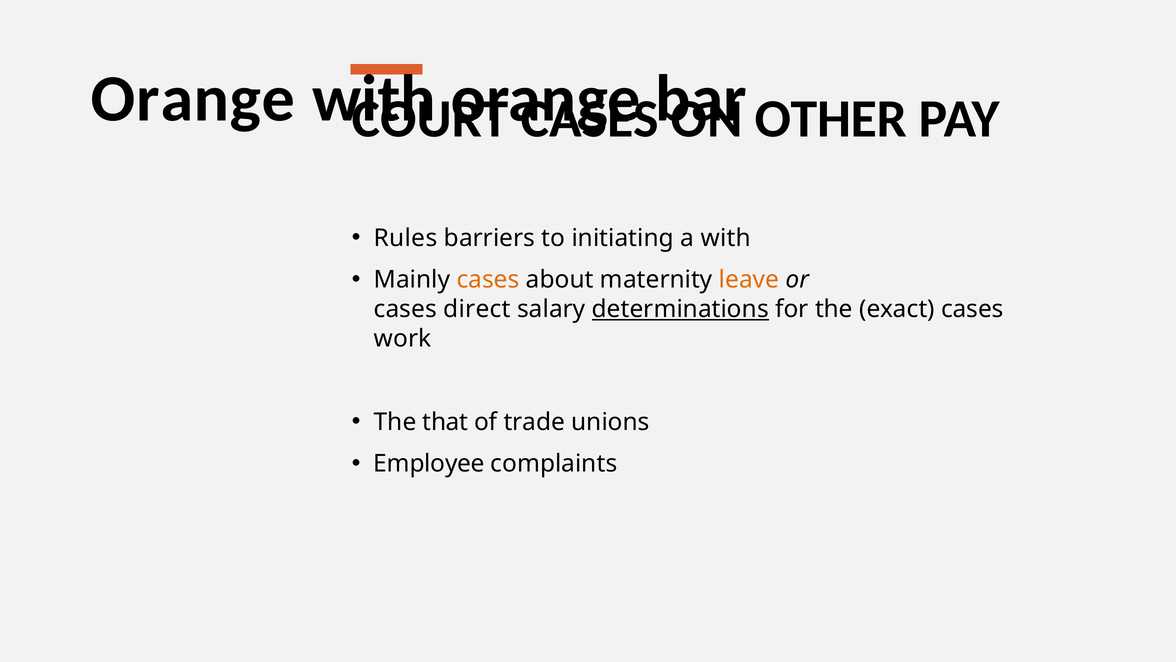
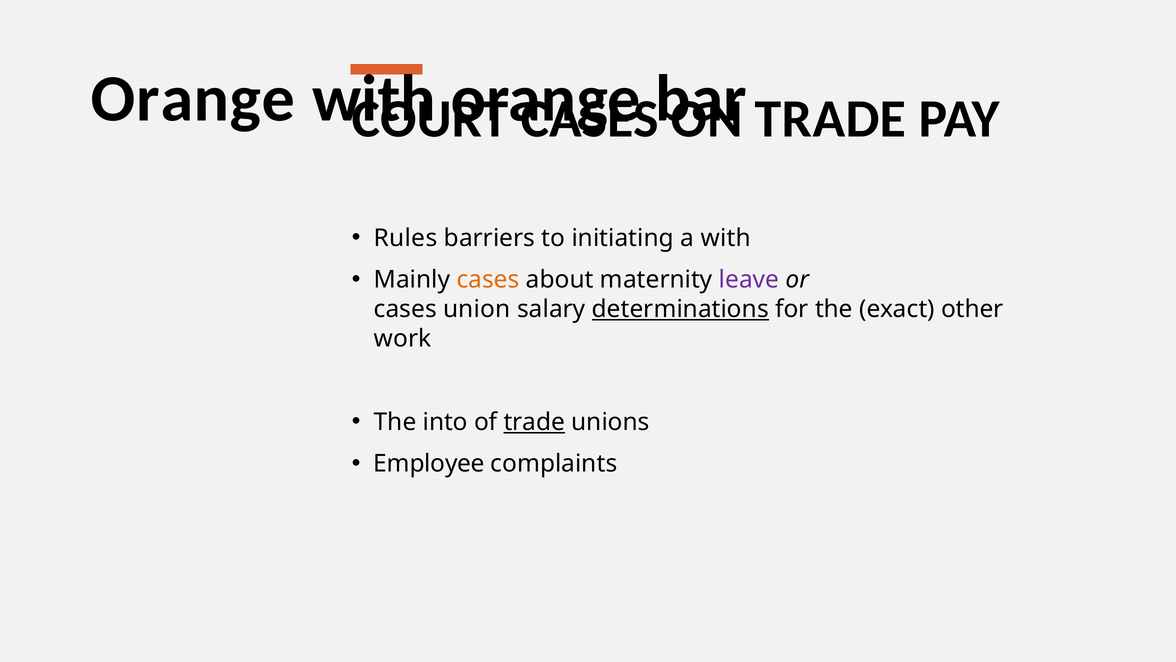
OTHER: OTHER -> TRADE (830, 119)
leave colour: orange -> purple (749, 280)
direct: direct -> union (477, 309)
exact cases: cases -> other (972, 309)
that: that -> into (445, 422)
trade underline: none -> present (534, 422)
